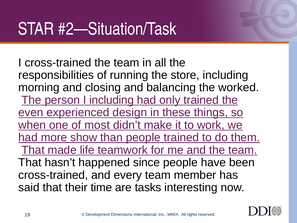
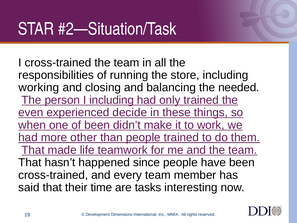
morning: morning -> working (39, 87)
worked: worked -> needed (239, 87)
design: design -> decide (130, 112)
of most: most -> been (97, 125)
show: show -> other (84, 137)
